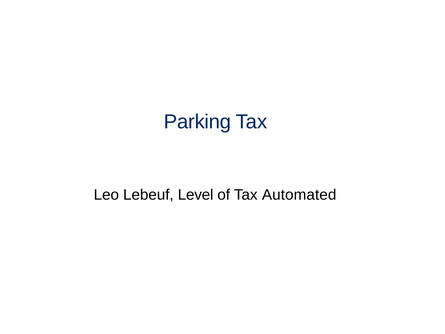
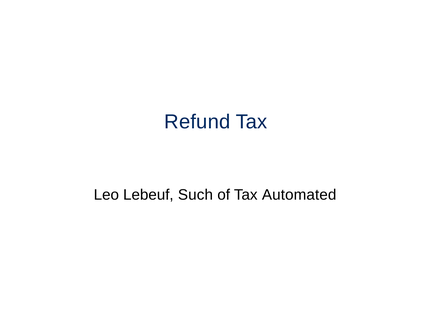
Parking: Parking -> Refund (197, 122)
Level: Level -> Such (195, 195)
